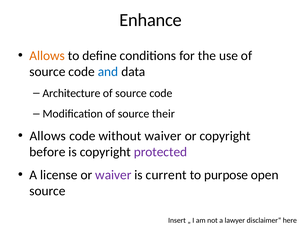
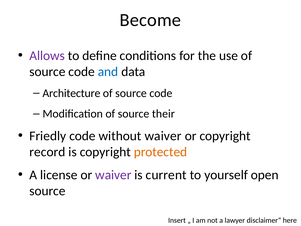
Enhance: Enhance -> Become (150, 20)
Allows colour: orange -> purple (47, 56)
Allows: Allows -> Friedly (48, 136)
before: before -> record (47, 152)
protected colour: purple -> orange (161, 152)
purpose: purpose -> yourself (226, 175)
